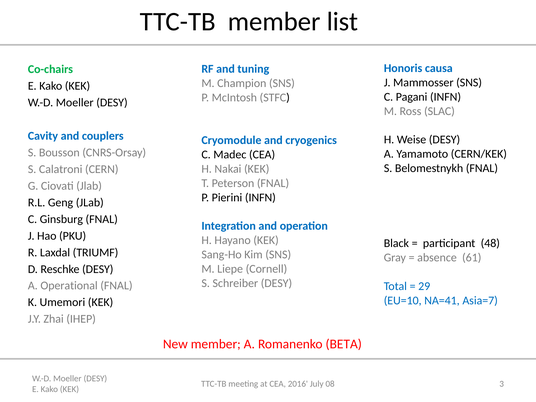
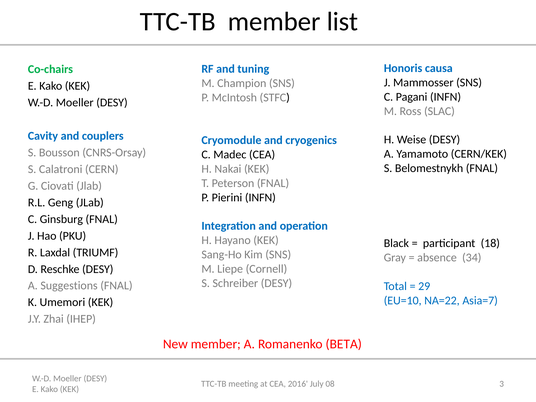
48: 48 -> 18 (490, 243)
61: 61 -> 34 (472, 258)
Operational: Operational -> Suggestions (69, 286)
NA=41: NA=41 -> NA=22 (442, 301)
